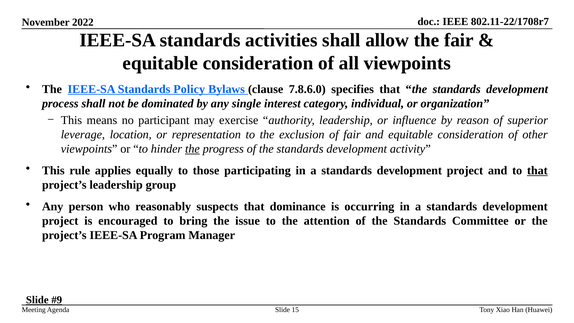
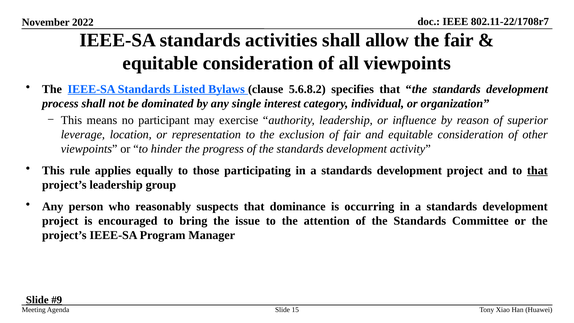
Policy: Policy -> Listed (189, 89)
7.8.6.0: 7.8.6.0 -> 5.6.8.2 (307, 89)
the underline: present -> none (192, 149)
